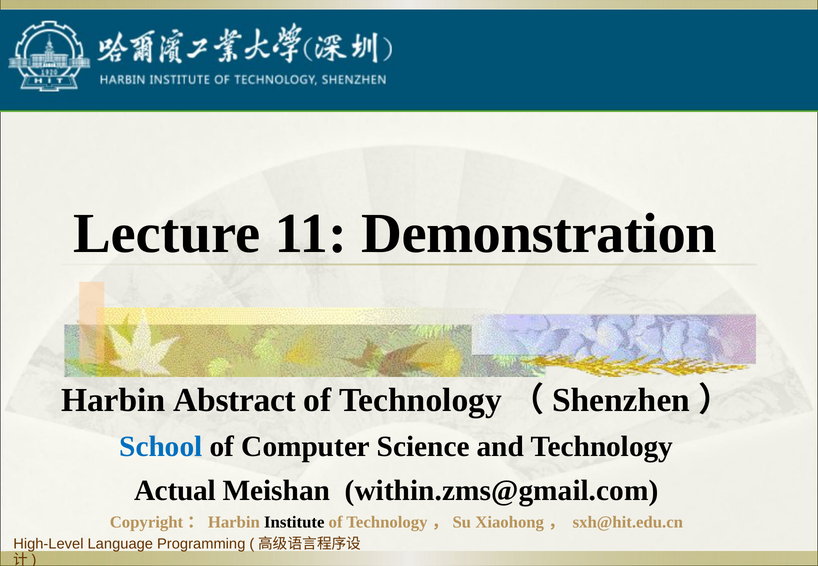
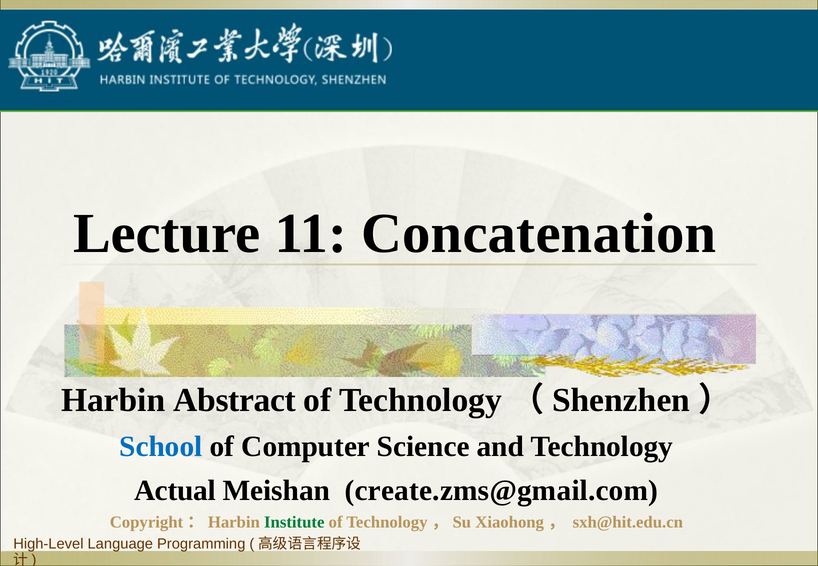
Demonstration: Demonstration -> Concatenation (539, 234)
within.zms@gmail.com: within.zms@gmail.com -> create.zms@gmail.com (502, 491)
Institute colour: black -> green (294, 523)
